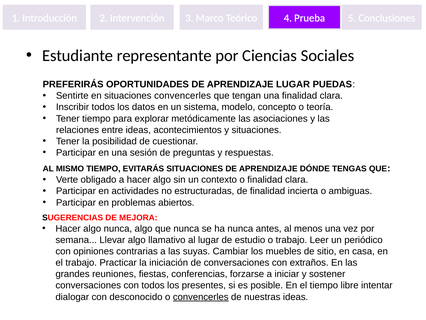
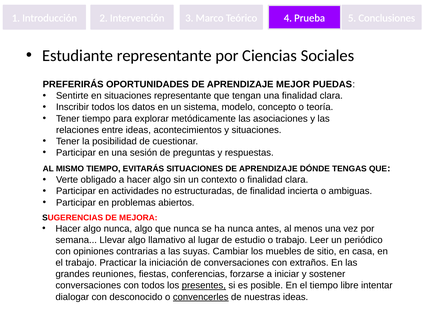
APRENDIZAJE LUGAR: LUGAR -> MEJOR (293, 84)
situaciones convencerles: convencerles -> representante (183, 96)
presentes underline: none -> present (204, 285)
